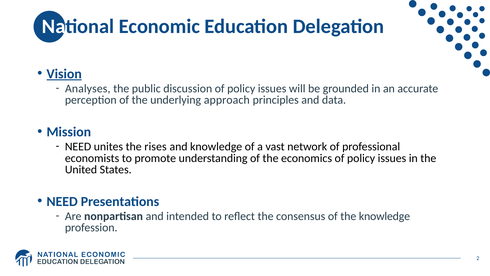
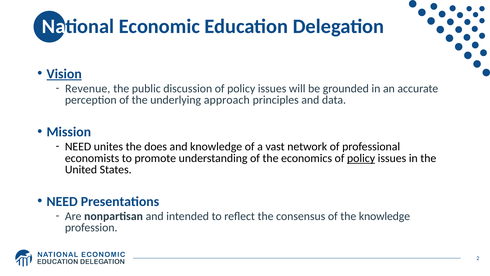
Analyses: Analyses -> Revenue (88, 89)
rises: rises -> does (156, 147)
policy underline: none -> present (361, 158)
